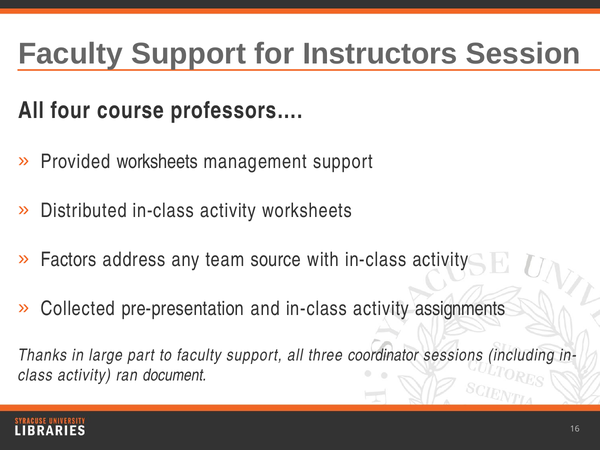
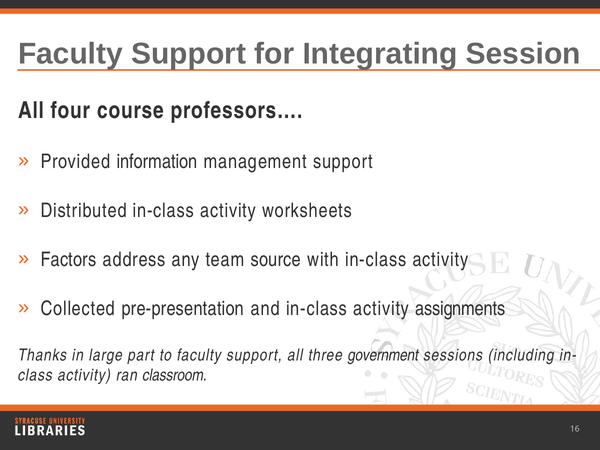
Instructors: Instructors -> Integrating (380, 54)
Provided worksheets: worksheets -> information (157, 161)
coordinator: coordinator -> government (383, 355)
document: document -> classroom (175, 375)
